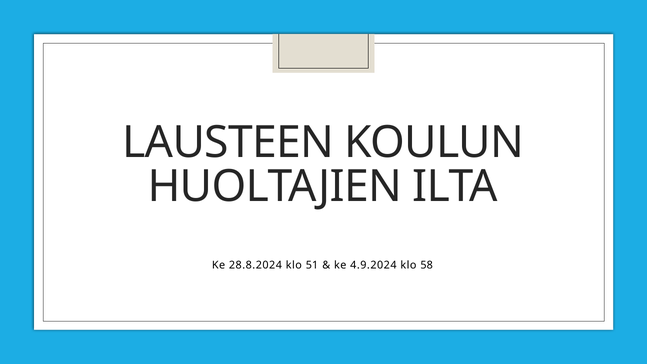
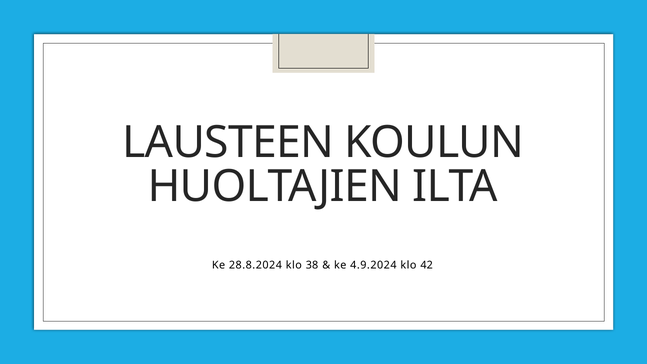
51: 51 -> 38 (312, 265)
58: 58 -> 42 (427, 265)
